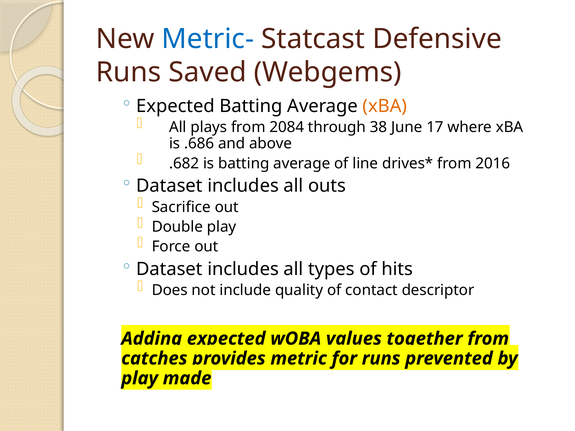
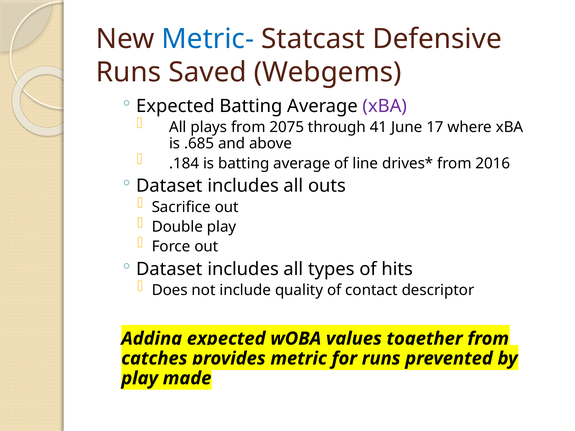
xBA colour: orange -> purple (385, 106)
2084: 2084 -> 2075 (287, 127)
38: 38 -> 41 (378, 127)
.686: .686 -> .685 (199, 144)
.682: .682 -> .184 (184, 164)
